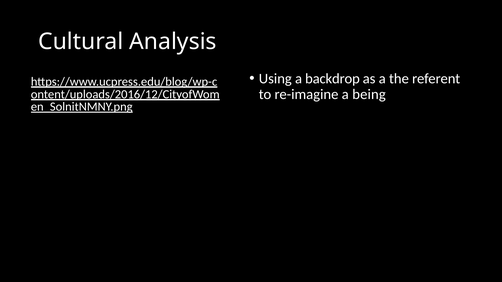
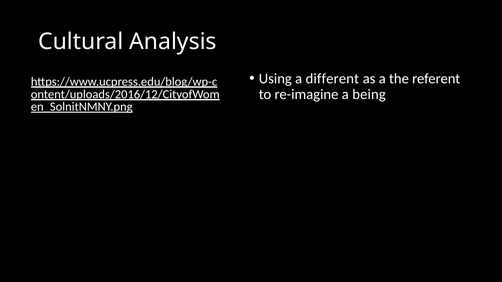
backdrop: backdrop -> different (332, 79)
